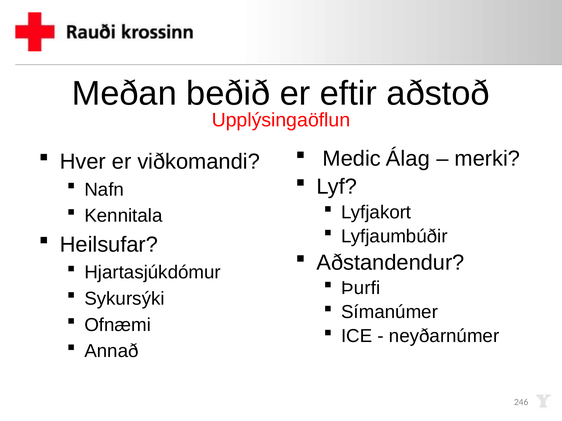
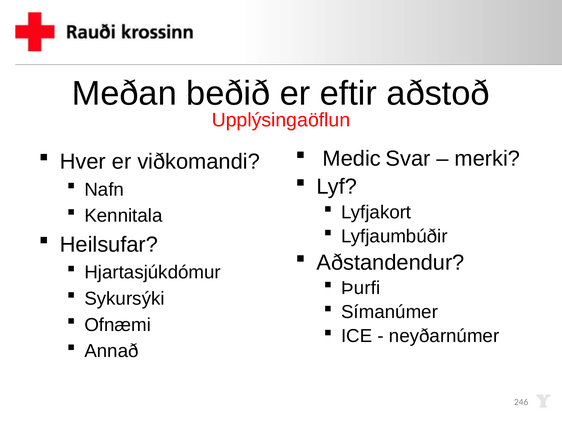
Álag: Álag -> Svar (408, 159)
